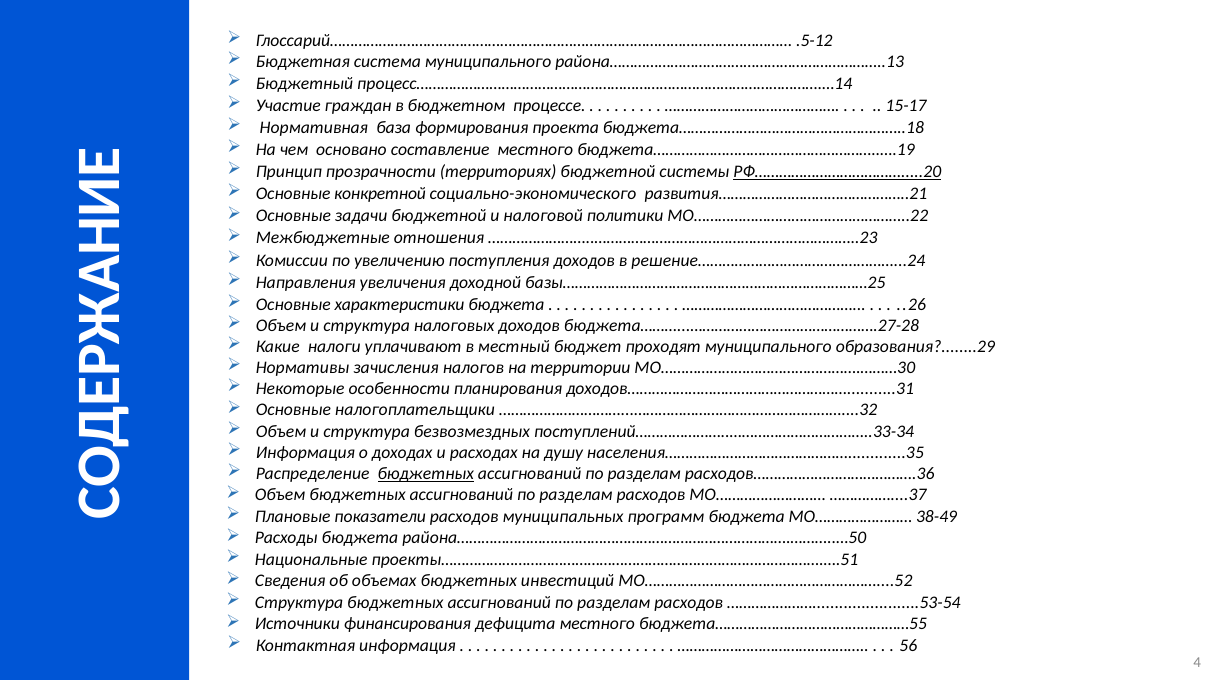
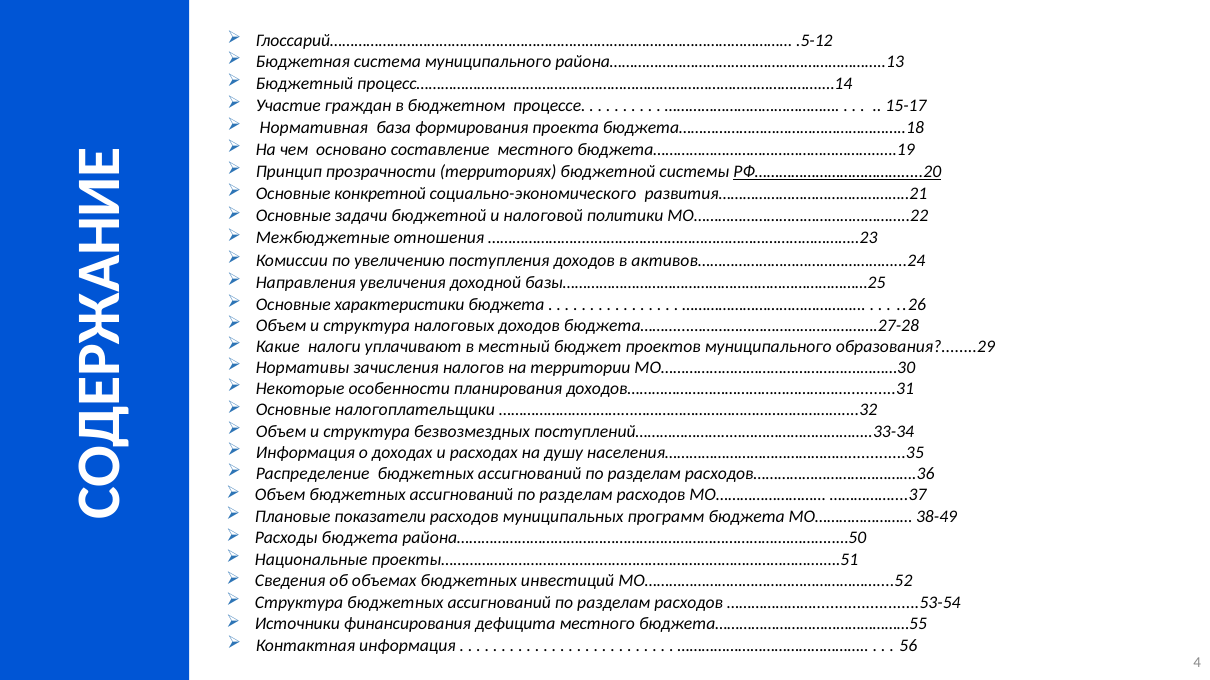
решение…………………………………………...24: решение…………………………………………...24 -> активов…………………………………………...24 (778, 260)
проходят: проходят -> проектов (663, 347)
бюджетных underline: present -> none (426, 474)
